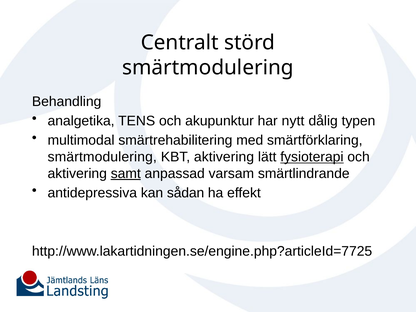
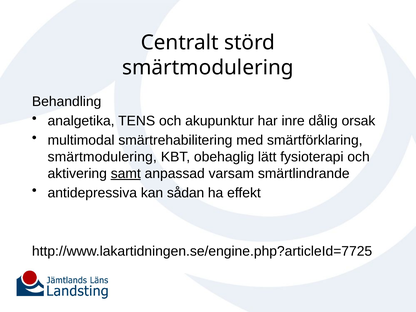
nytt: nytt -> inre (293, 121)
typen: typen -> orsak (358, 121)
KBT aktivering: aktivering -> obehaglig (224, 157)
fysioterapi underline: present -> none (312, 157)
